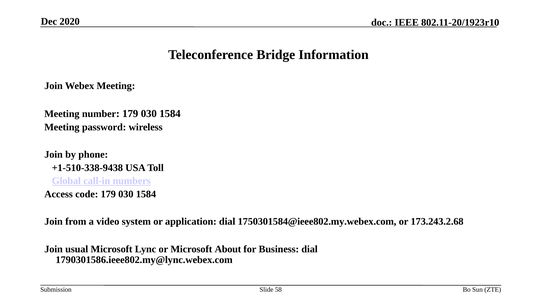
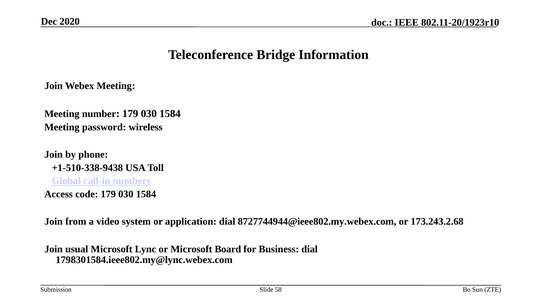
1750301584@ieee802.my.webex.com: 1750301584@ieee802.my.webex.com -> 8727744944@ieee802.my.webex.com (317, 222)
About: About -> Board (228, 249)
1790301586.ieee802.my@lync.webex.com: 1790301586.ieee802.my@lync.webex.com -> 1798301584.ieee802.my@lync.webex.com (144, 260)
